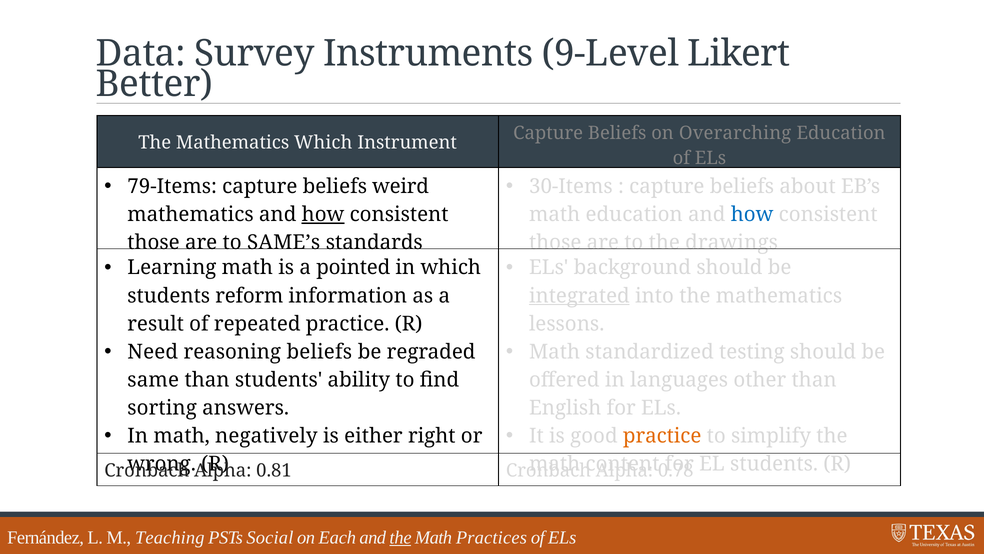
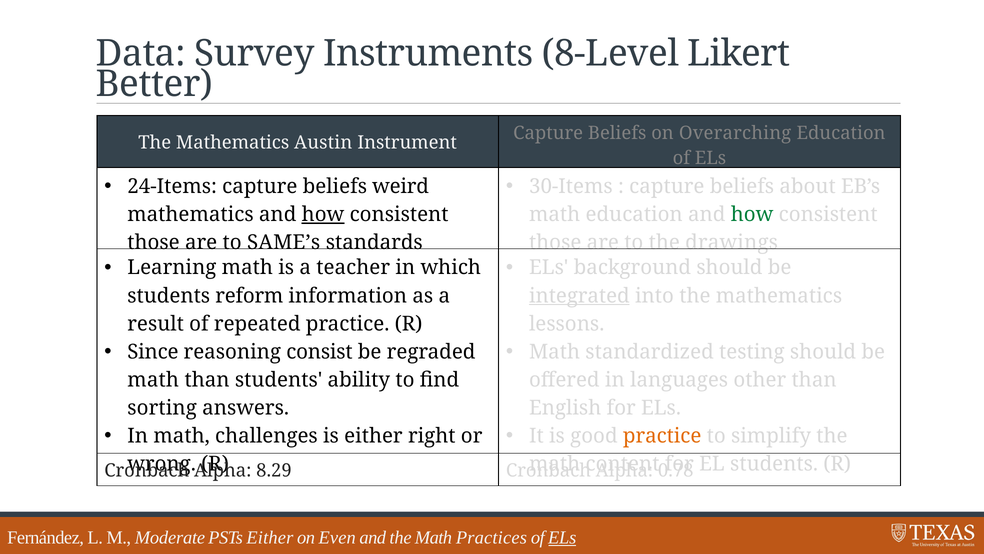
9-Level: 9-Level -> 8-Level (610, 54)
Mathematics Which: Which -> Austin (323, 142)
79-Items: 79-Items -> 24-Items (172, 186)
how colour: blue -> green (752, 214)
pointed: pointed -> teacher (353, 267)
Need: Need -> Since (153, 352)
reasoning beliefs: beliefs -> consist (319, 352)
same: same -> math (153, 380)
negatively: negatively -> challenges (266, 436)
0.81: 0.81 -> 8.29 (274, 470)
Teaching: Teaching -> Moderate (170, 537)
PSTs Social: Social -> Either (270, 537)
Each: Each -> Even (337, 537)
the underline: present -> none (401, 537)
ELs underline: none -> present (562, 537)
